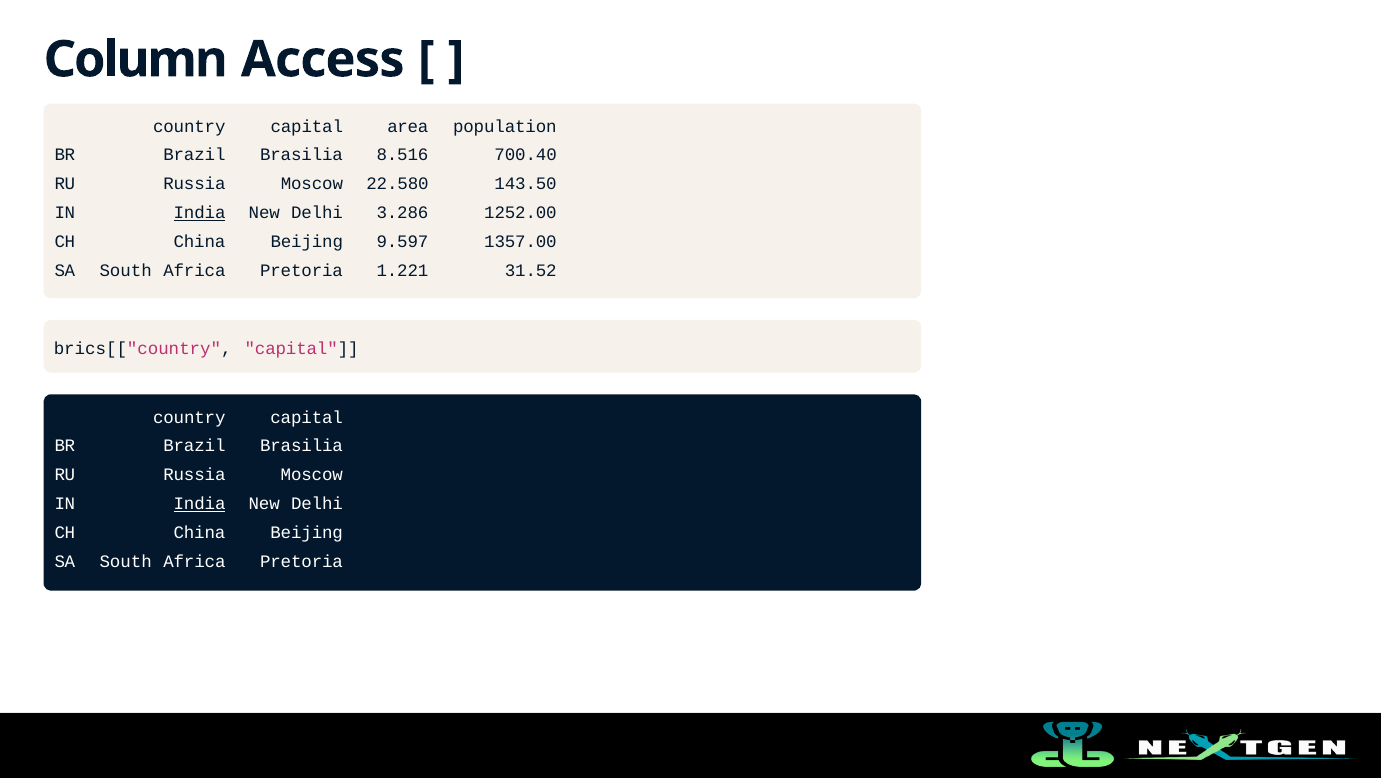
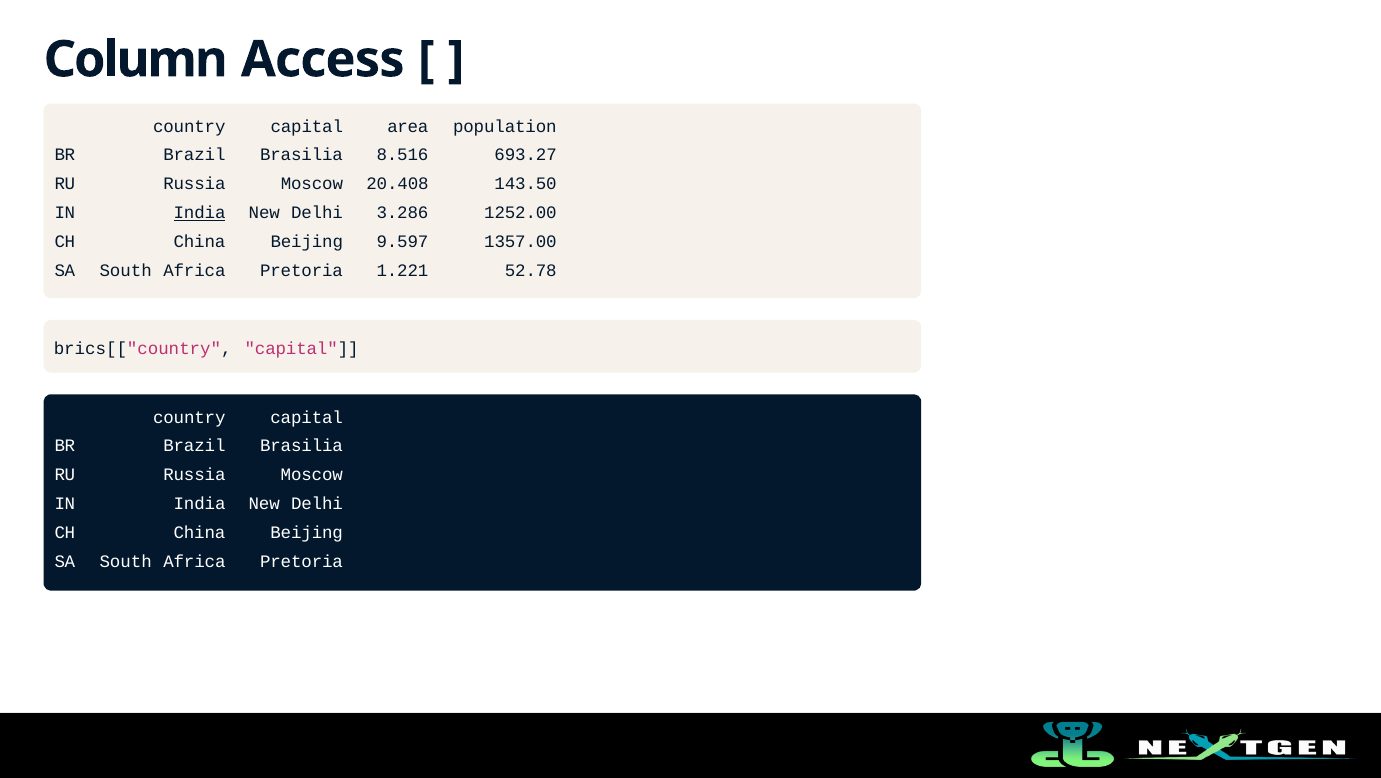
700.40: 700.40 -> 693.27 (526, 155)
22.580: 22.580 -> 20.408 (397, 184)
31.52: 31.52 -> 52.78 (531, 271)
India underline: present -> none (200, 503)
